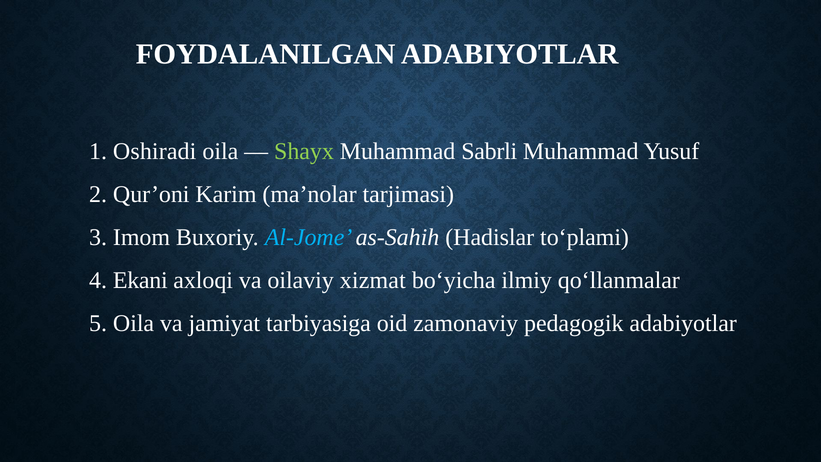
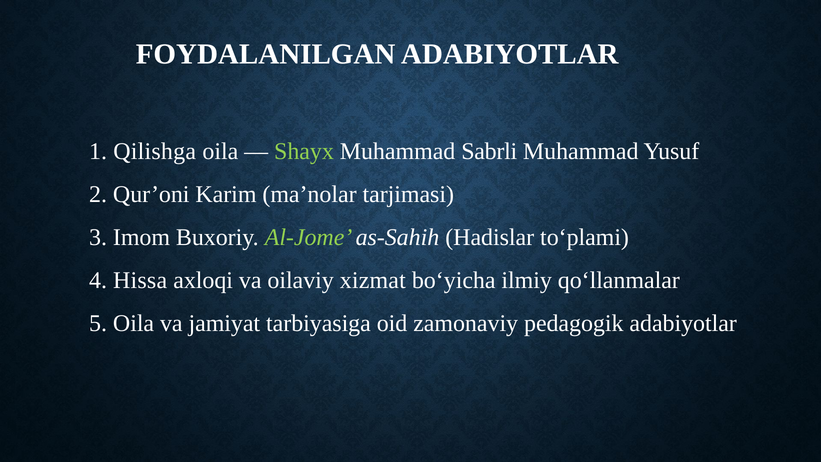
Oshiradi: Oshiradi -> Qilishga (155, 151)
Al-Jome colour: light blue -> light green (309, 237)
Ekani: Ekani -> Hissa (140, 280)
